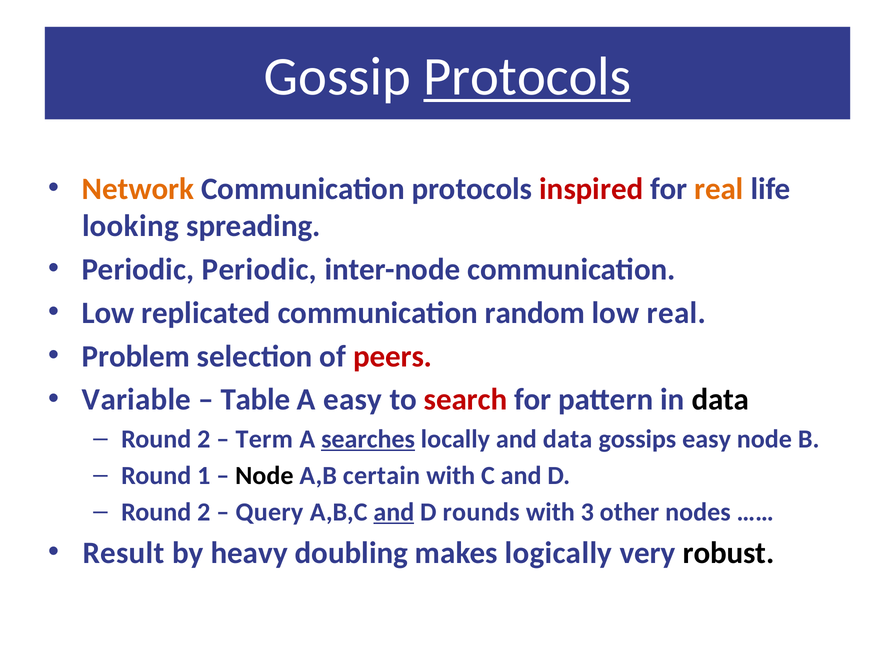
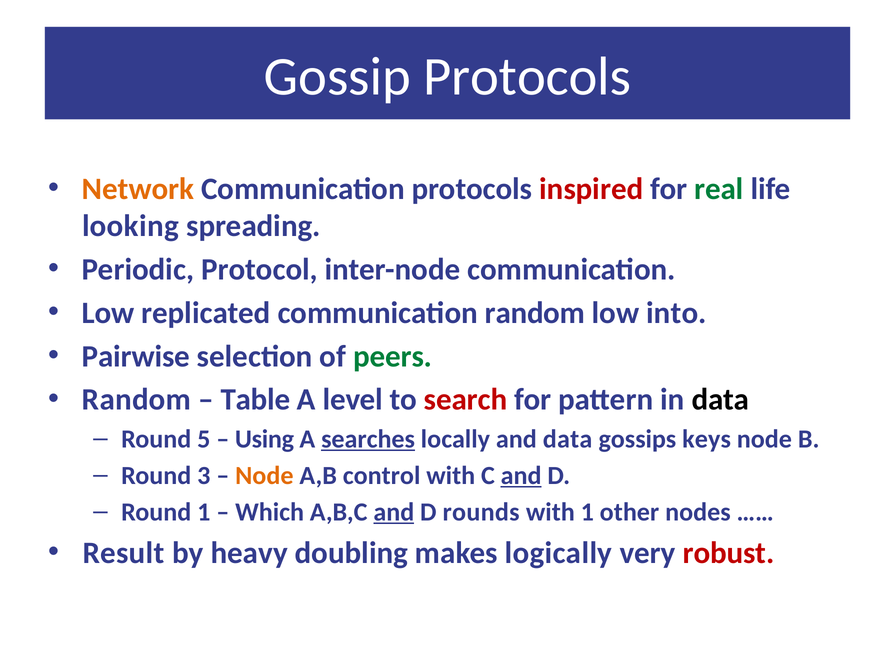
Protocols underline: present -> none (527, 77)
real colour: orange -> green (719, 189)
Periodic Periodic: Periodic -> Protocol (259, 270)
low real: real -> into (676, 313)
Problem: Problem -> Pairwise (136, 356)
peers colour: red -> green (393, 356)
Variable: Variable -> Random (137, 400)
A easy: easy -> level (353, 400)
2: 2 -> 5 (204, 439)
Term: Term -> Using (265, 439)
gossips easy: easy -> keys (707, 439)
1: 1 -> 3 (204, 476)
Node colour: black -> orange (264, 476)
certain: certain -> control (382, 476)
and underline: none -> present (521, 476)
2: 2 -> 1 (204, 512)
Query: Query -> Which (270, 512)
with 3: 3 -> 1 (587, 512)
robust colour: black -> red (729, 553)
